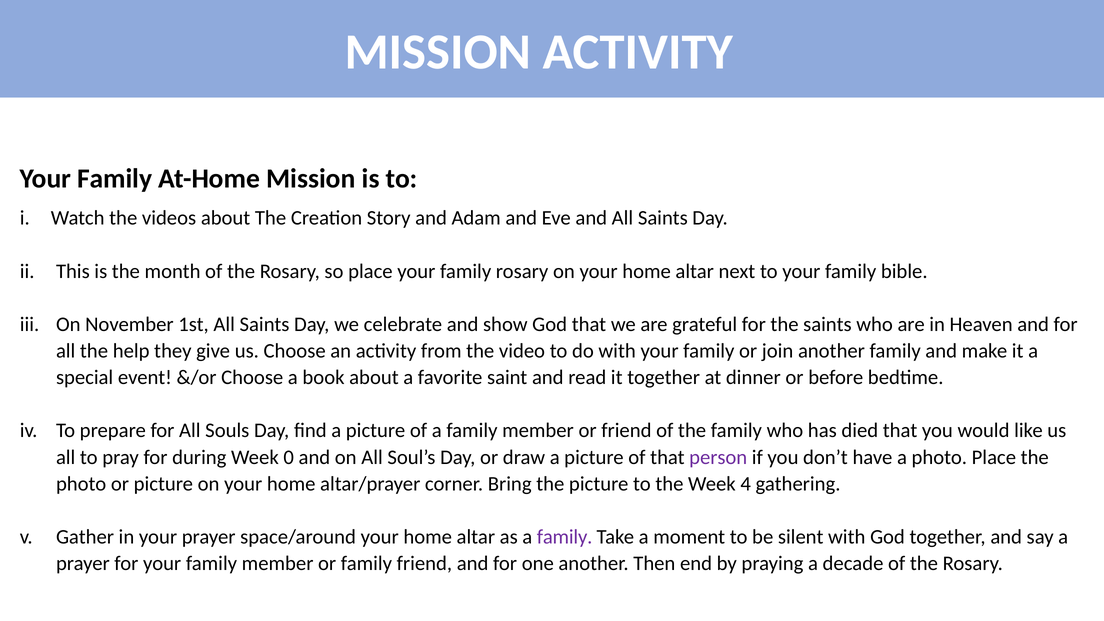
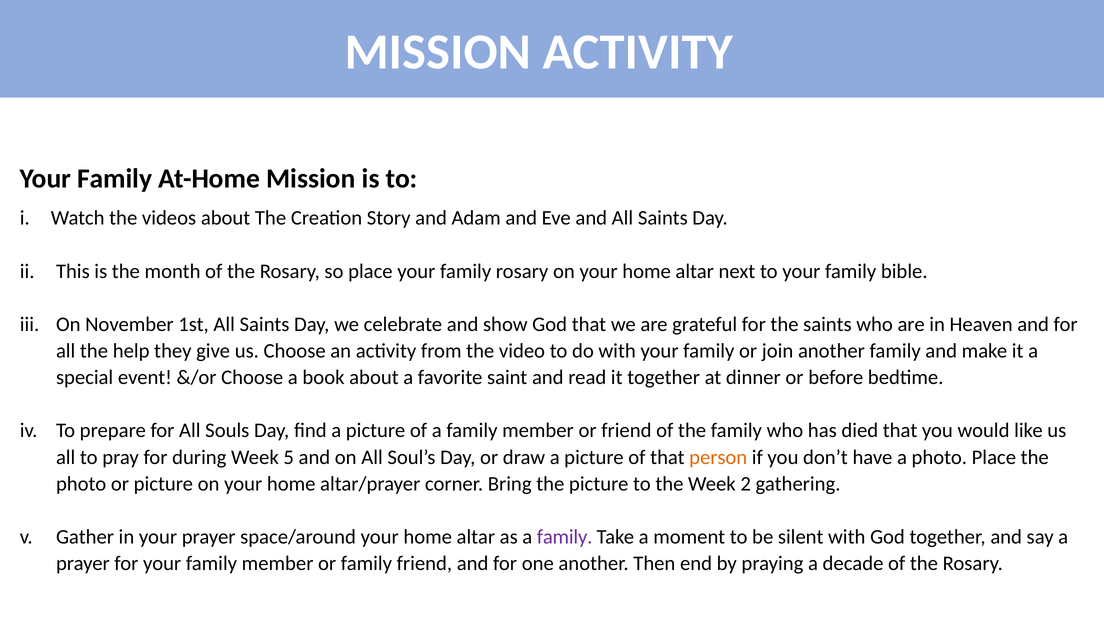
0: 0 -> 5 (289, 457)
person colour: purple -> orange (718, 457)
4: 4 -> 2 (746, 484)
